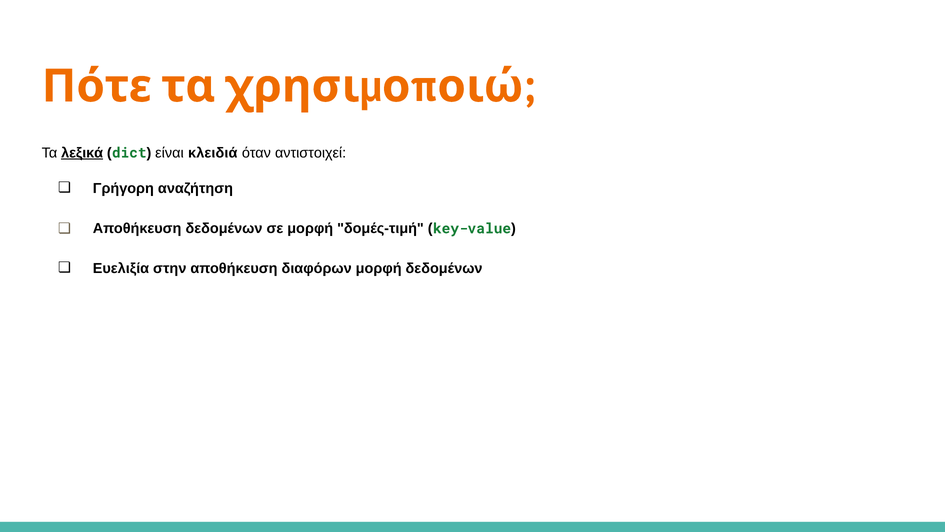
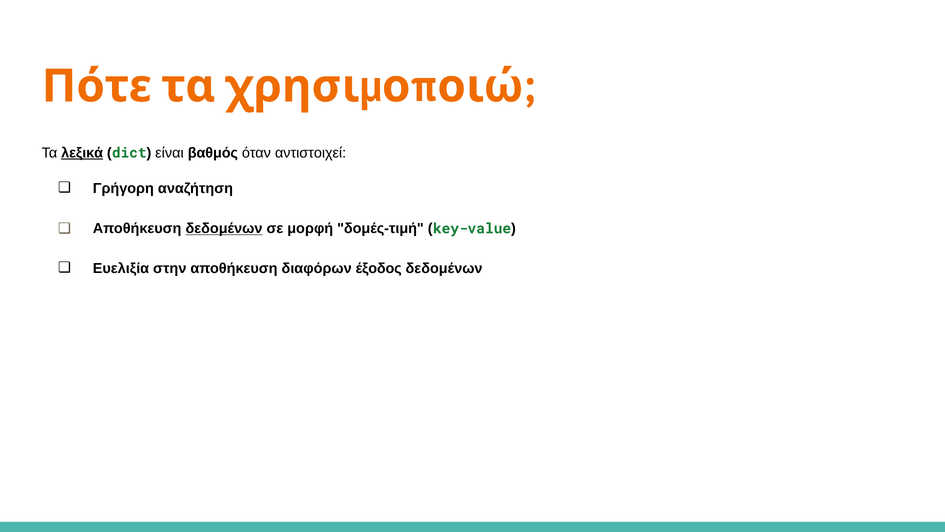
κλειδιά: κλειδιά -> βαθμός (213, 153)
δεδομένων underline: none -> present (224, 228)
διαφόρων μορφή: μορφή -> έξοδος (379, 268)
